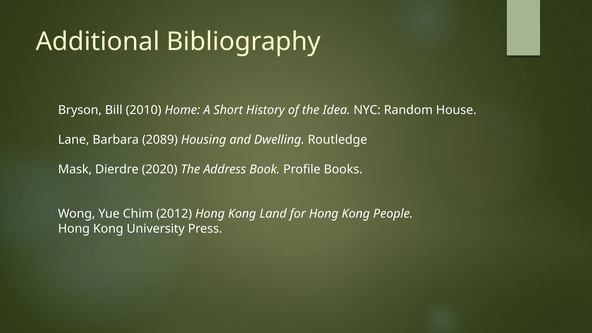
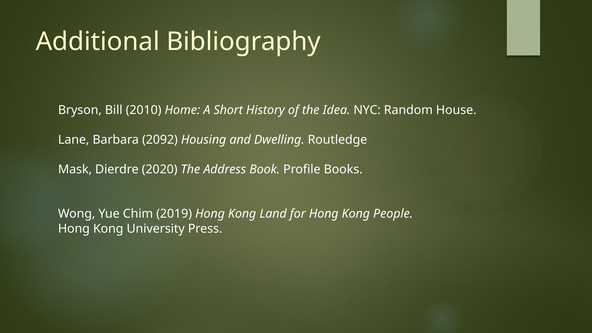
2089: 2089 -> 2092 (160, 140)
2012: 2012 -> 2019 (174, 214)
